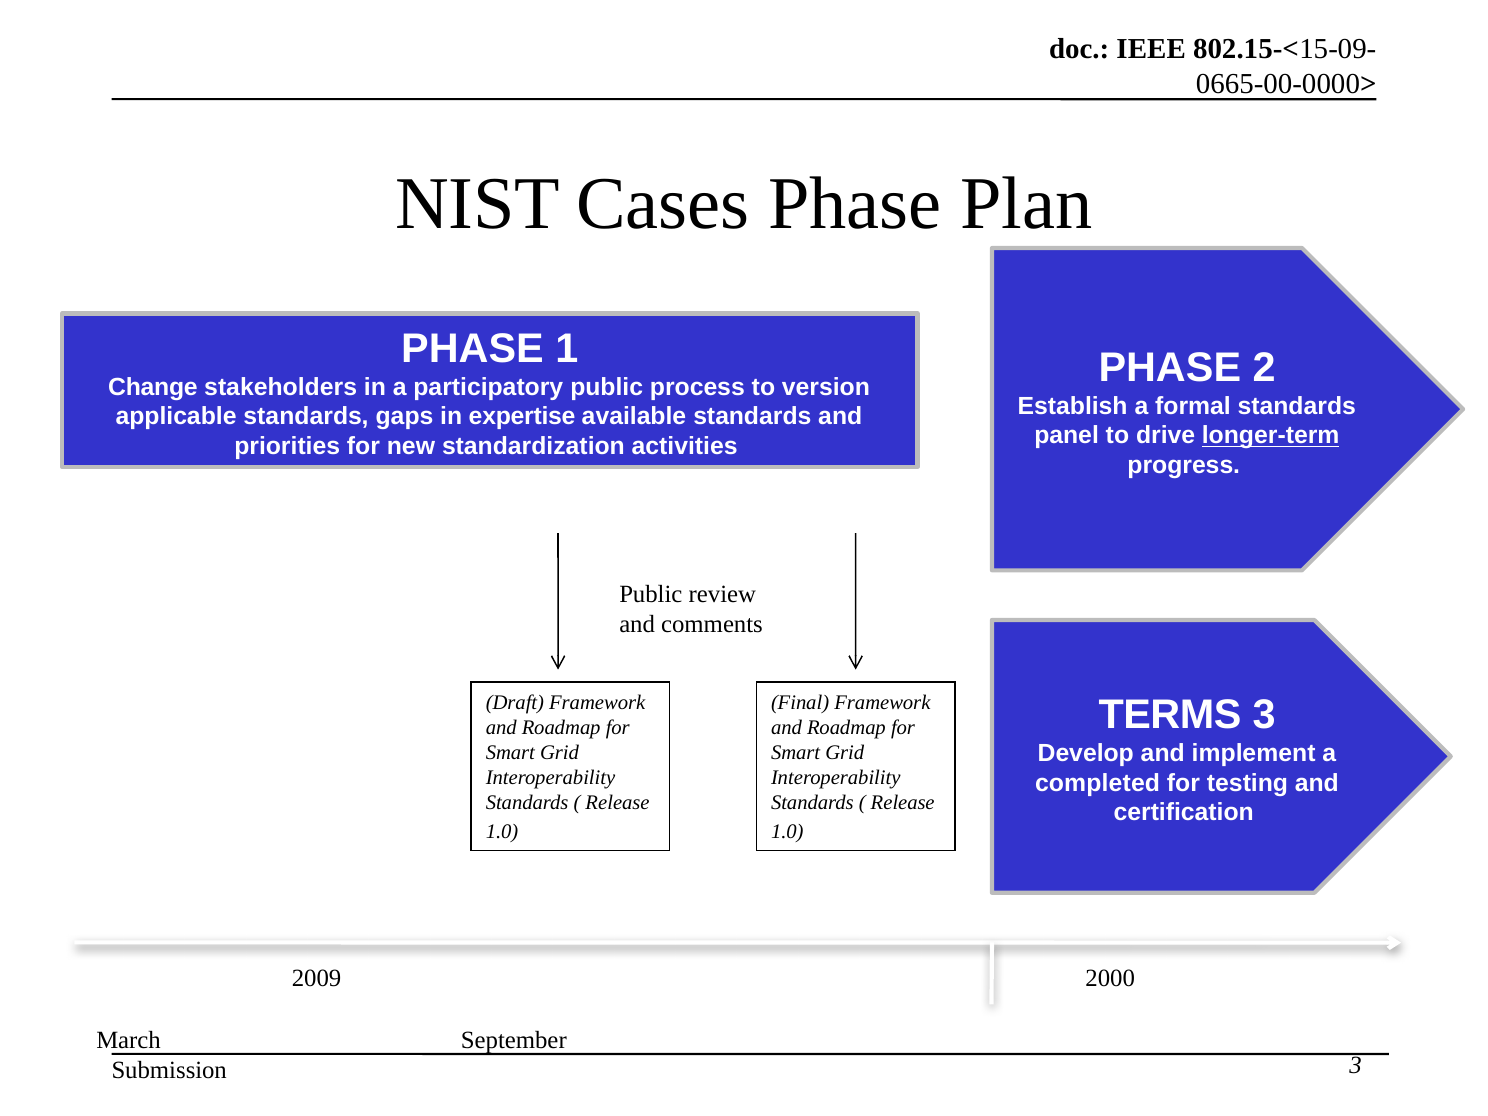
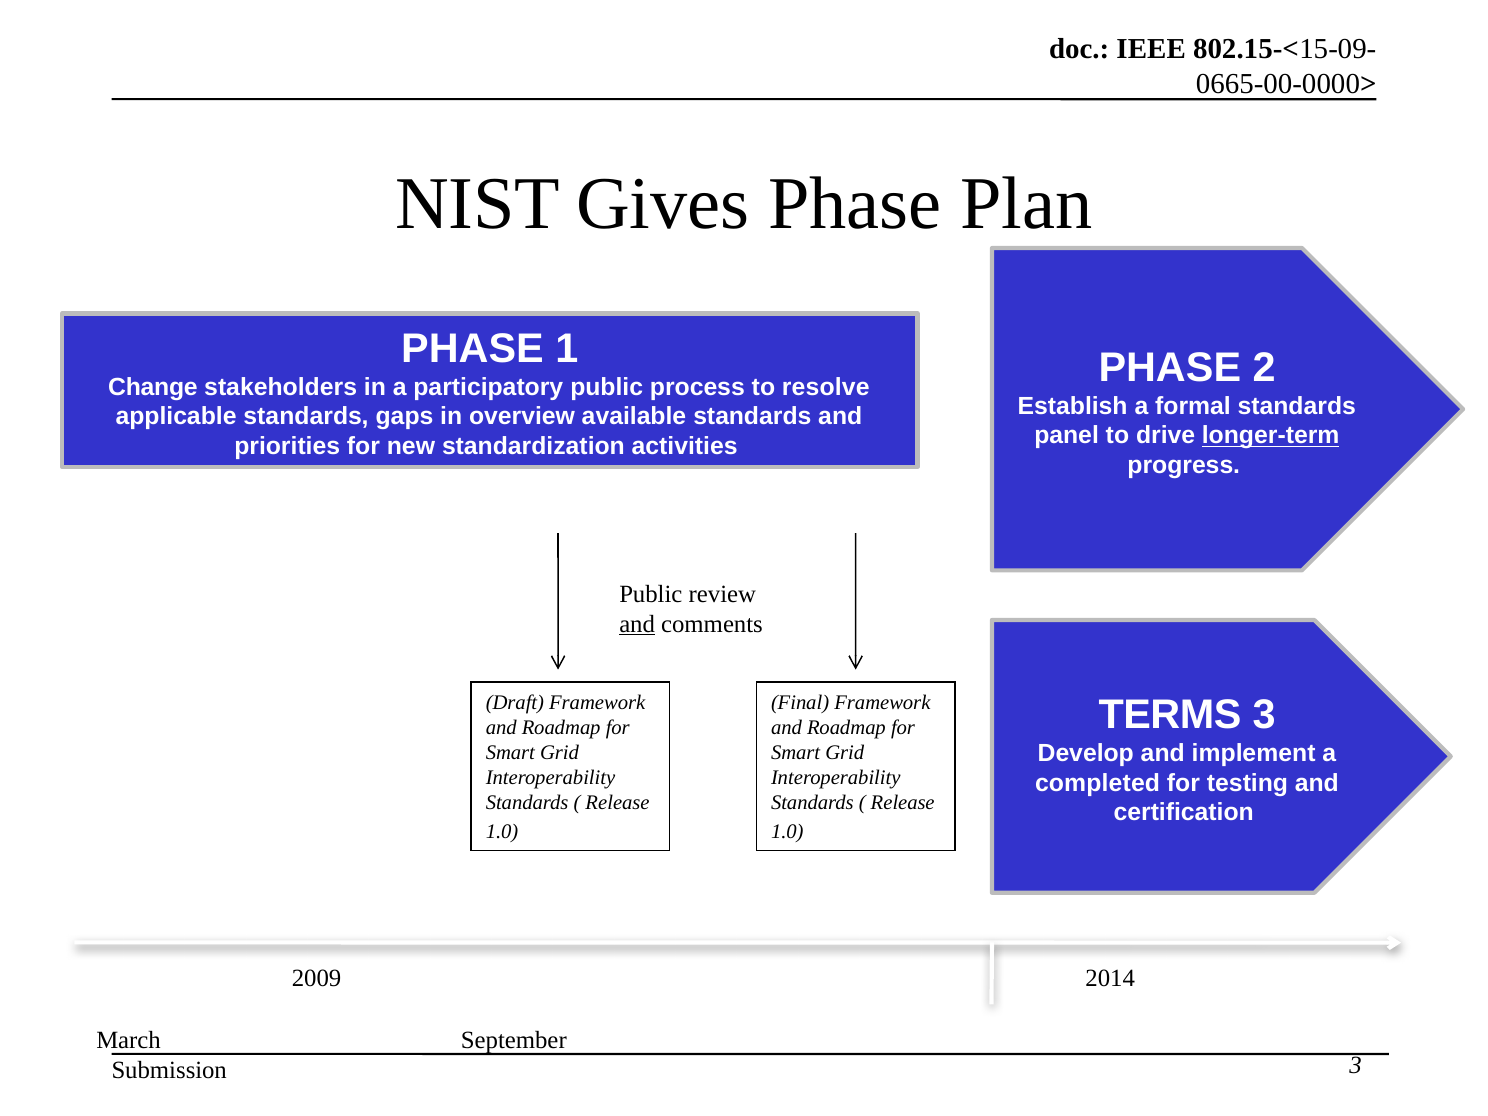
Cases: Cases -> Gives (663, 204)
version: version -> resolve (826, 387)
expertise: expertise -> overview (522, 417)
and underline: none -> present (637, 624)
2000: 2000 -> 2014 (1110, 979)
